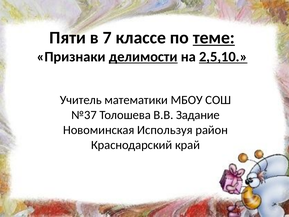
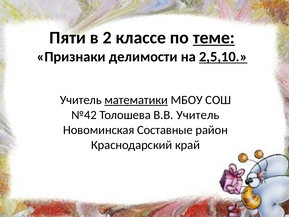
7: 7 -> 2 (107, 38)
делимости underline: present -> none (143, 57)
математики underline: none -> present (136, 100)
№37: №37 -> №42 (84, 115)
В.В Задание: Задание -> Учитель (198, 115)
Используя: Используя -> Составные (165, 130)
